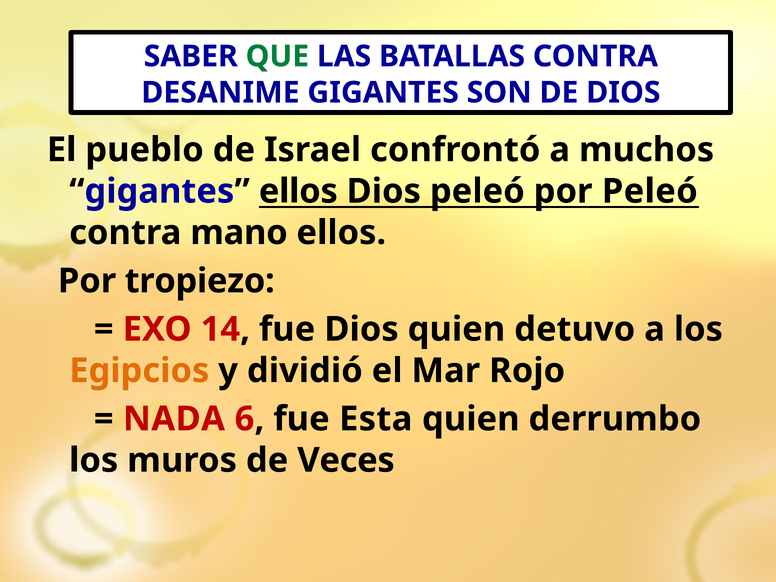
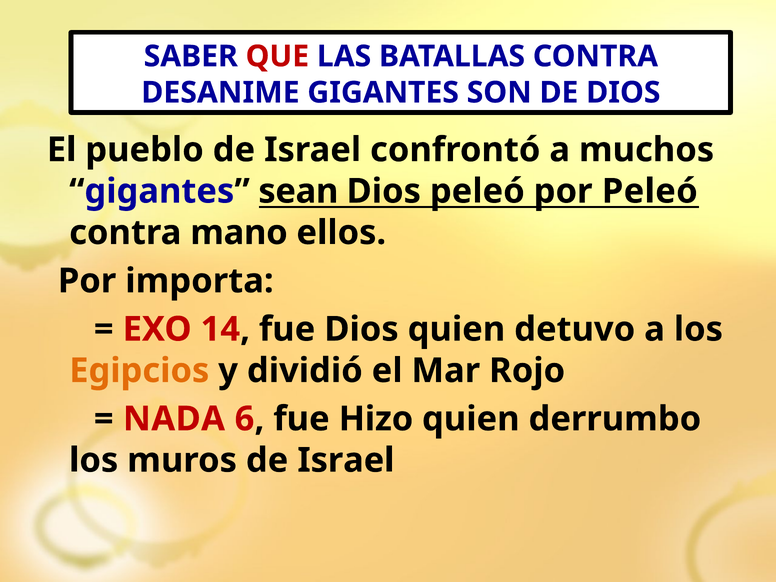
QUE colour: green -> red (277, 56)
gigantes ellos: ellos -> sean (298, 191)
tropiezo: tropiezo -> importa (199, 281)
Esta: Esta -> Hizo (376, 419)
muros de Veces: Veces -> Israel (346, 460)
